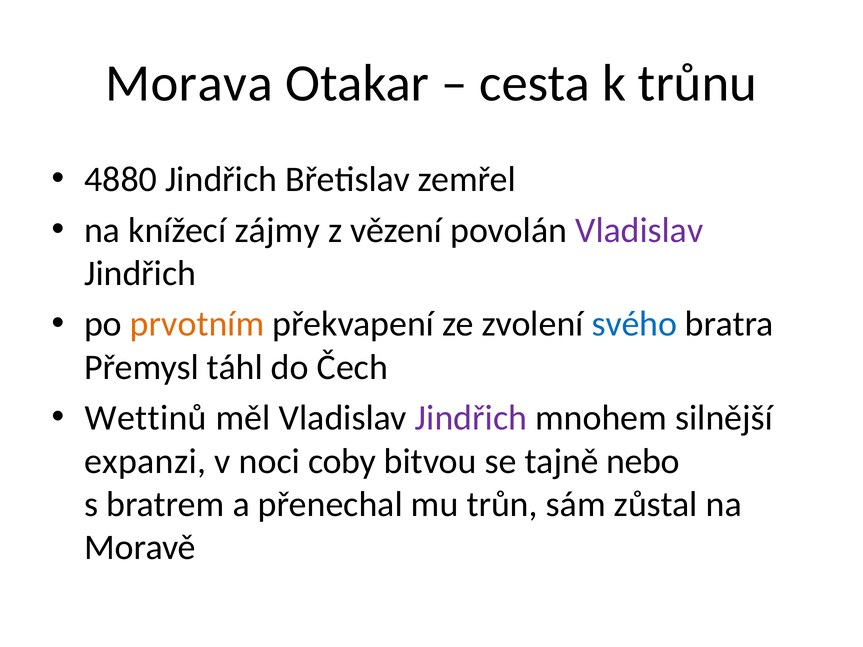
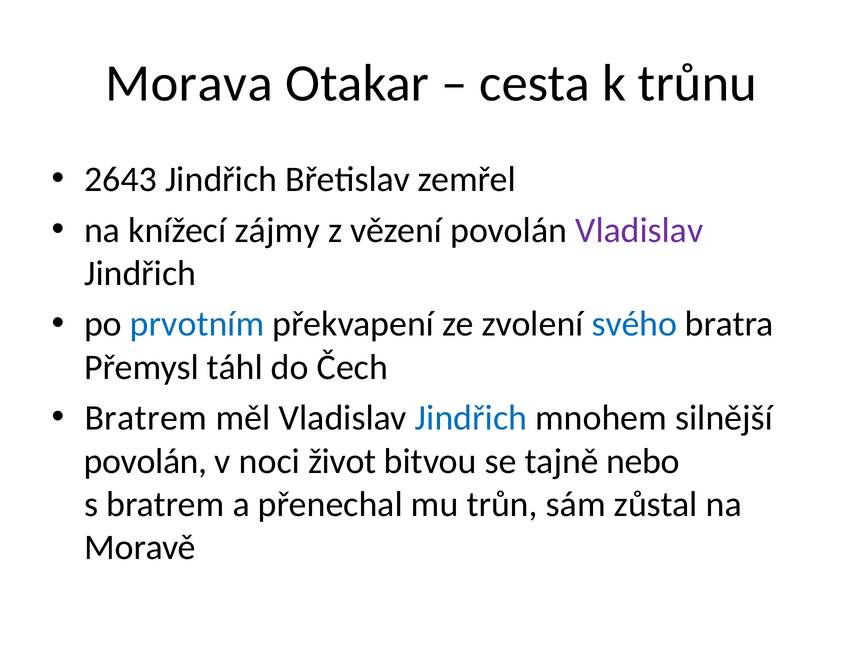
4880: 4880 -> 2643 (121, 179)
prvotním colour: orange -> blue (197, 324)
Wettinů: Wettinů -> Bratrem (146, 418)
Jindřich colour: purple -> blue (471, 418)
expanzi: expanzi -> povolán (145, 461)
coby: coby -> život (342, 461)
